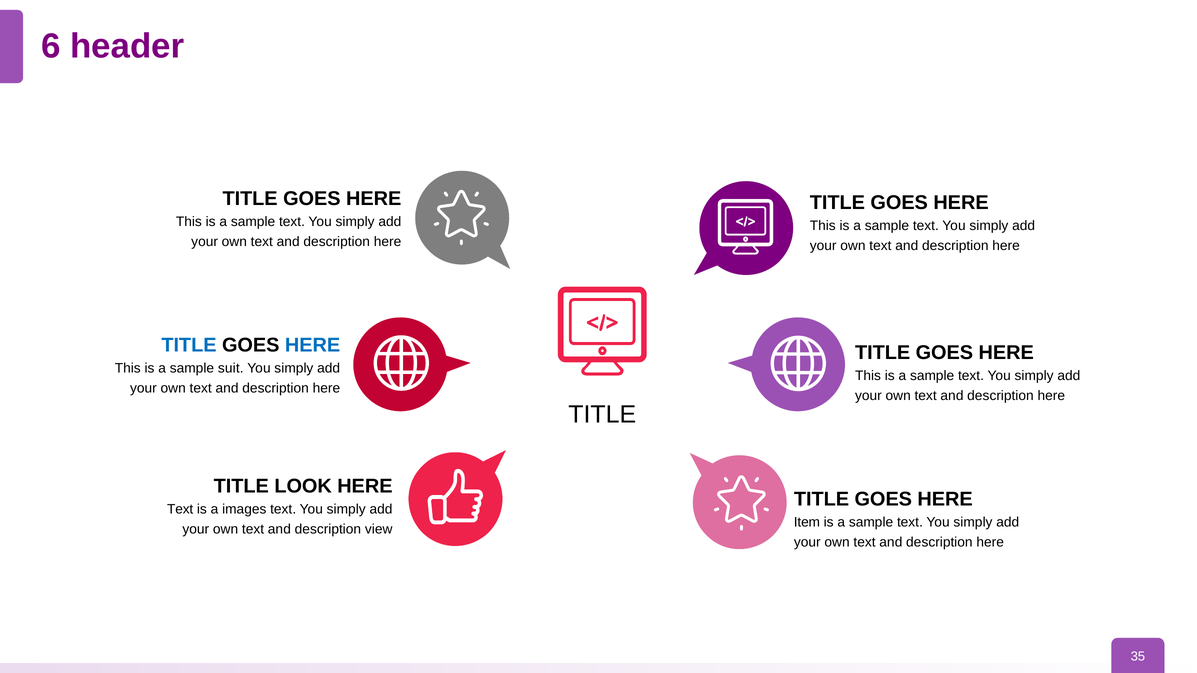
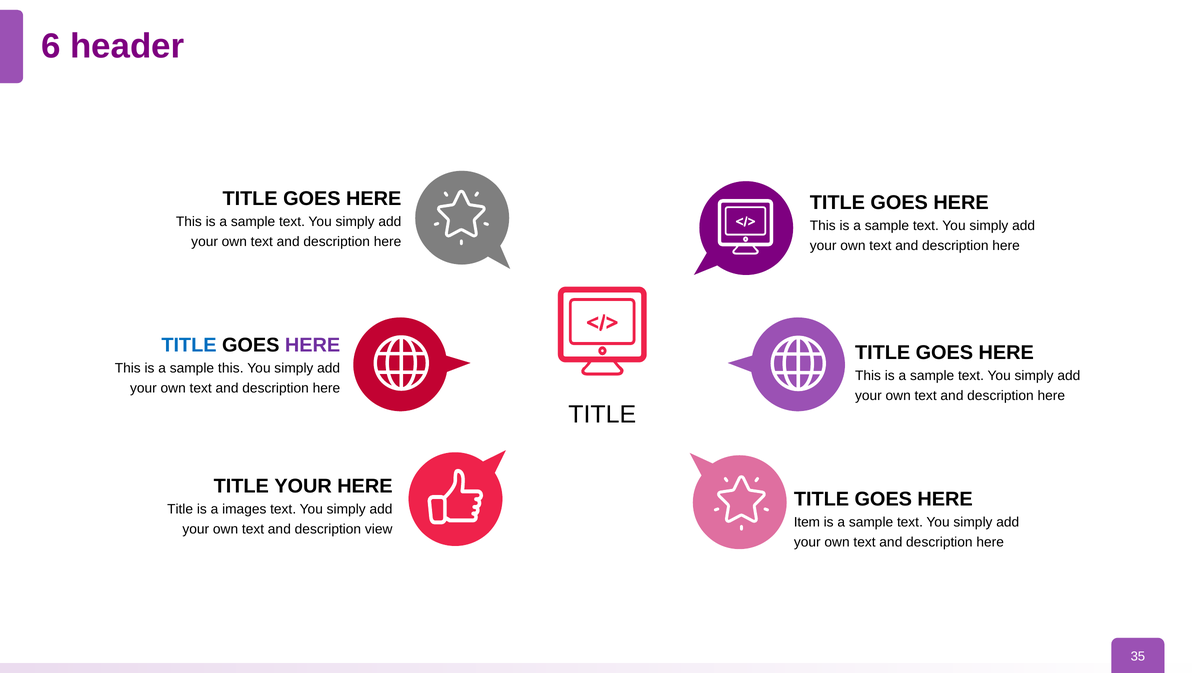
HERE colour: blue -> purple (313, 345)
sample suit: suit -> this (231, 369)
TITLE LOOK: LOOK -> YOUR (303, 486)
Text: Text -> Title (180, 509)
